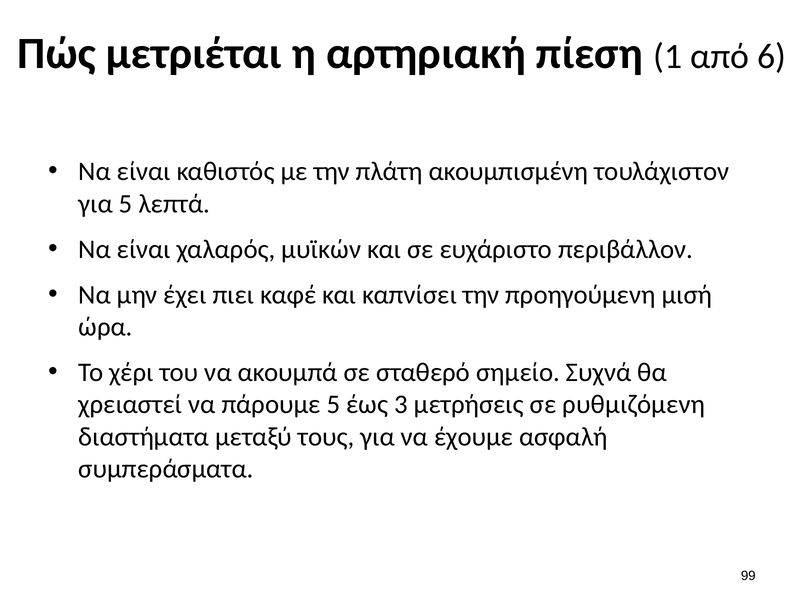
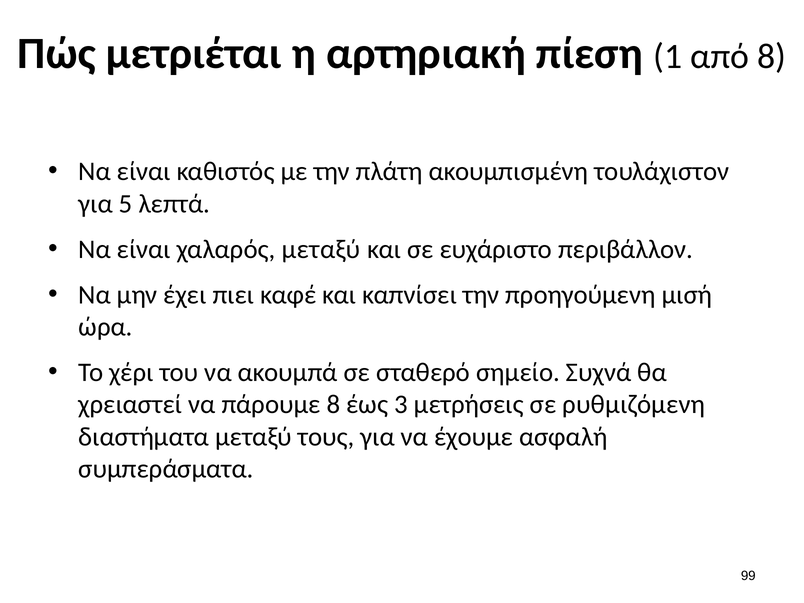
από 6: 6 -> 8 (772, 56)
χαλαρός μυϊκών: μυϊκών -> μεταξύ (321, 249)
πάρουμε 5: 5 -> 8 (333, 405)
